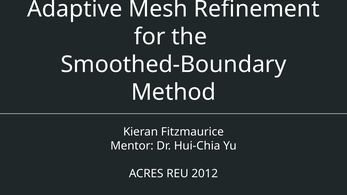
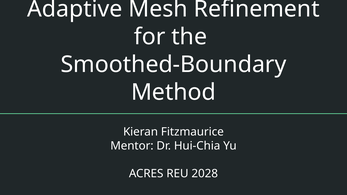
2012: 2012 -> 2028 (205, 174)
